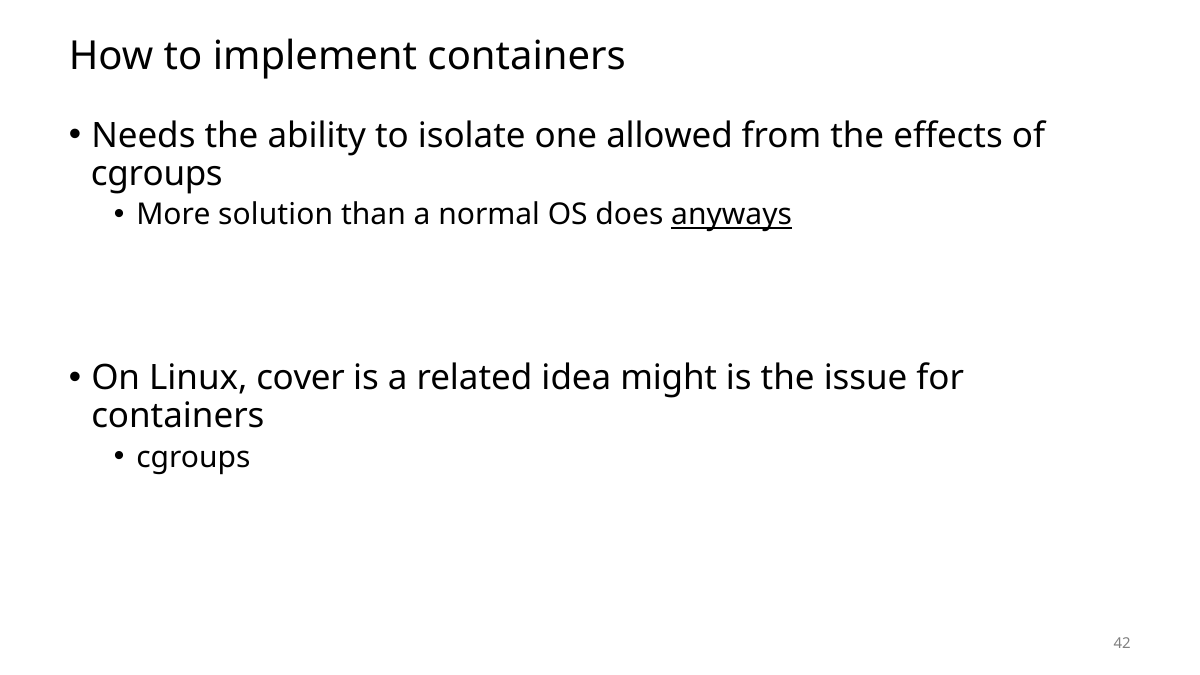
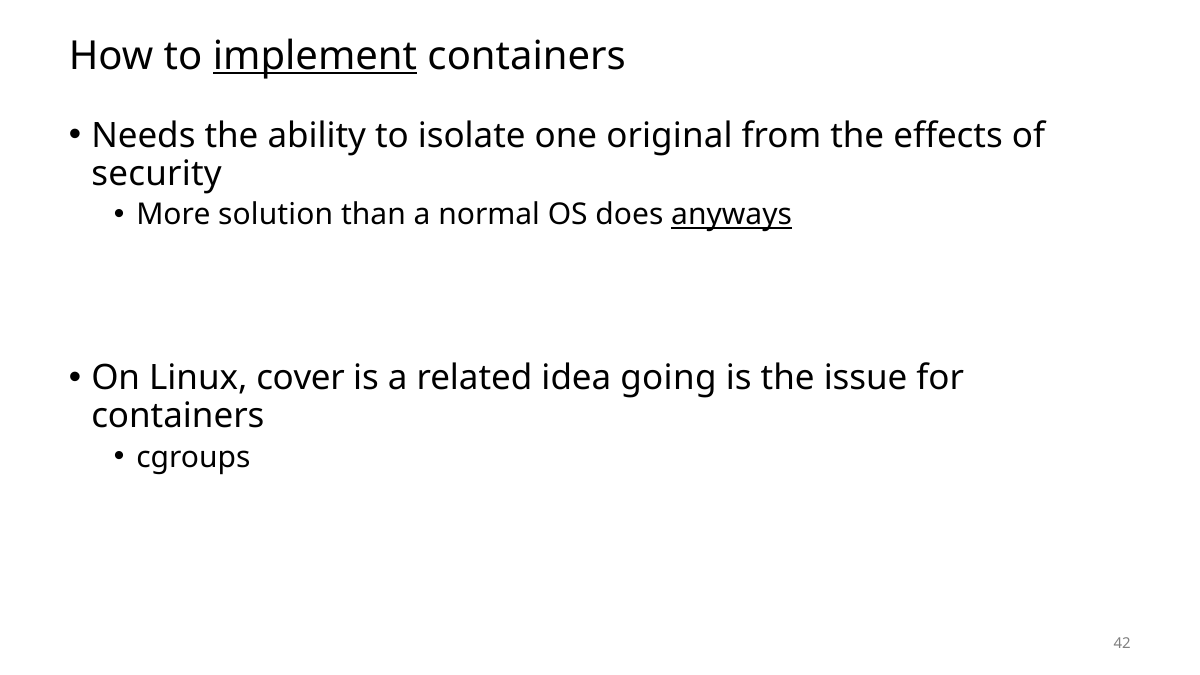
implement underline: none -> present (315, 56)
allowed: allowed -> original (669, 136)
cgroups: cgroups -> security (157, 174)
might: might -> going (668, 378)
